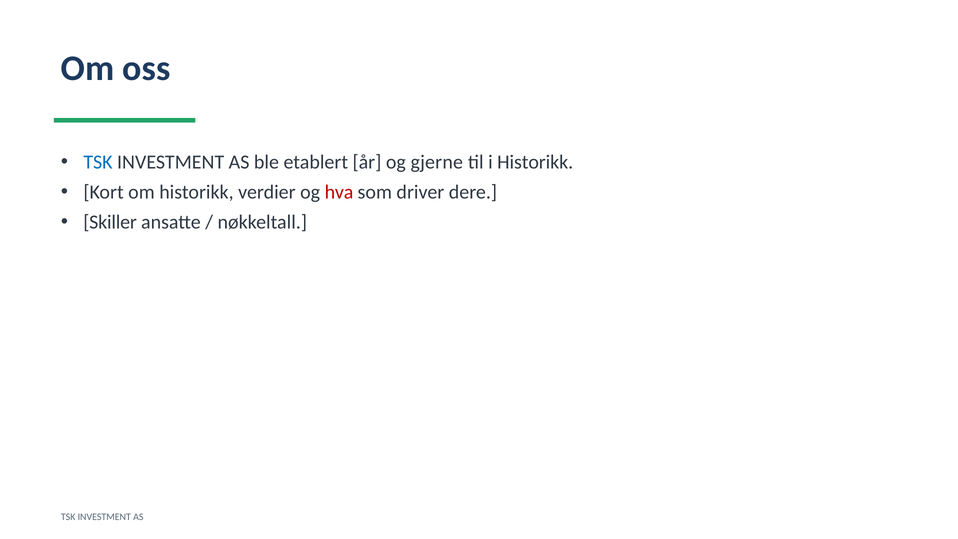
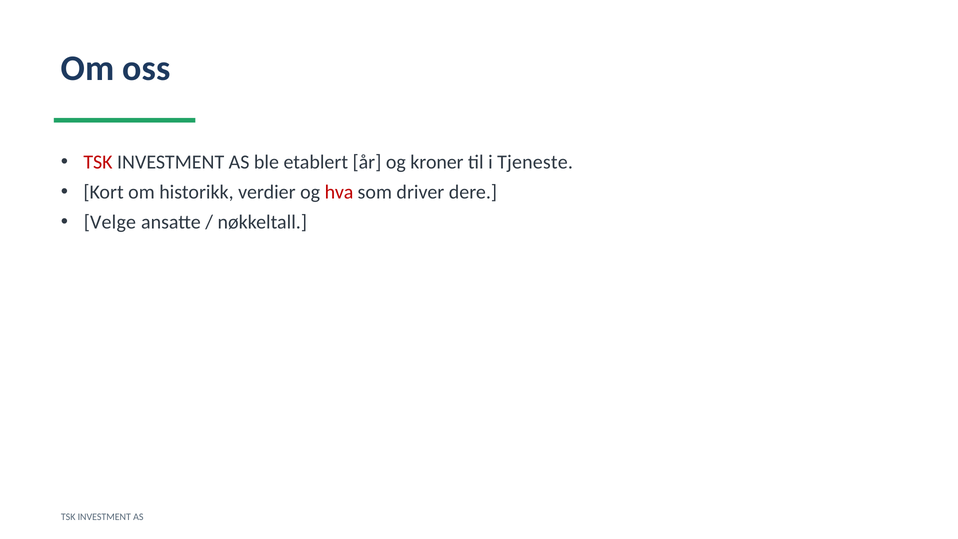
TSK colour: blue -> red (98, 162)
gjerne: gjerne -> kroner (437, 162)
i Historikk: Historikk -> Tjeneste (535, 162)
Skiller: Skiller -> Velge (110, 222)
